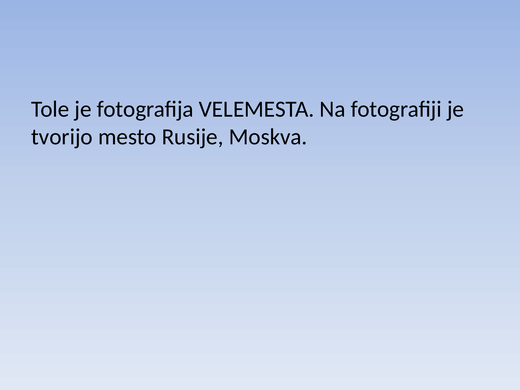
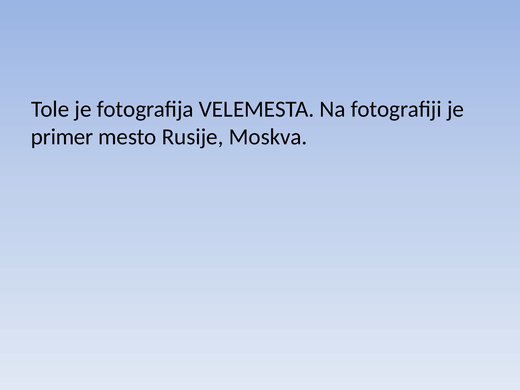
tvorijo: tvorijo -> primer (62, 137)
